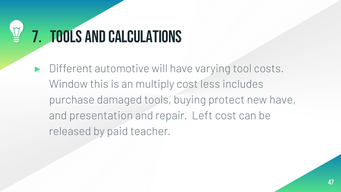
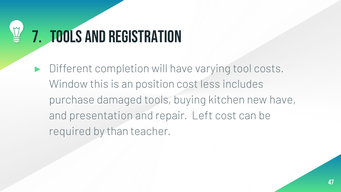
calculations: calculations -> registration (145, 37)
automotive: automotive -> completion (122, 68)
multiply: multiply -> position (155, 84)
protect: protect -> kitchen (227, 100)
released: released -> required (70, 131)
paid: paid -> than (118, 131)
